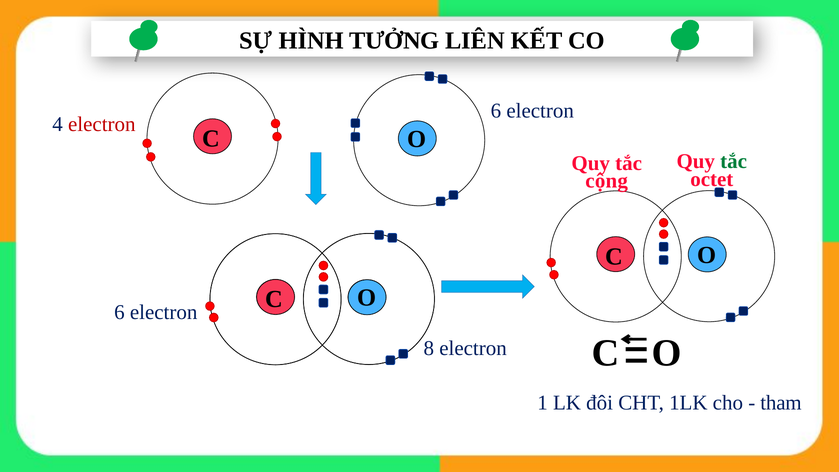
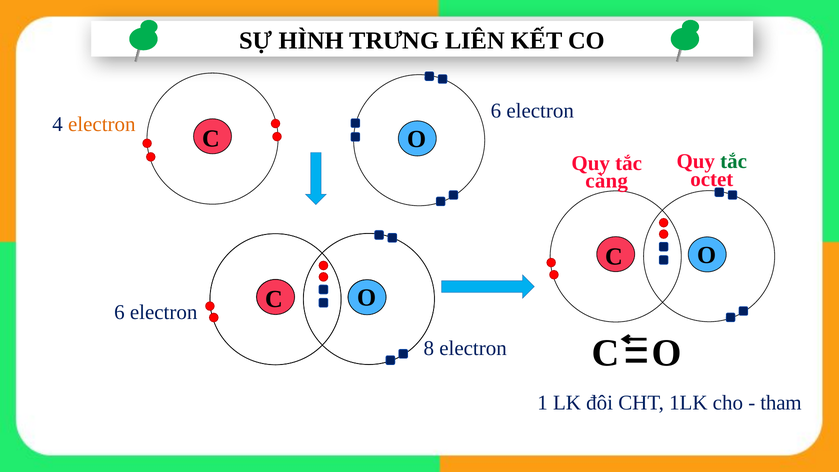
TƯỞNG: TƯỞNG -> TRƯNG (394, 40)
electron colour: red -> orange (102, 124)
cộng: cộng -> càng (607, 181)
